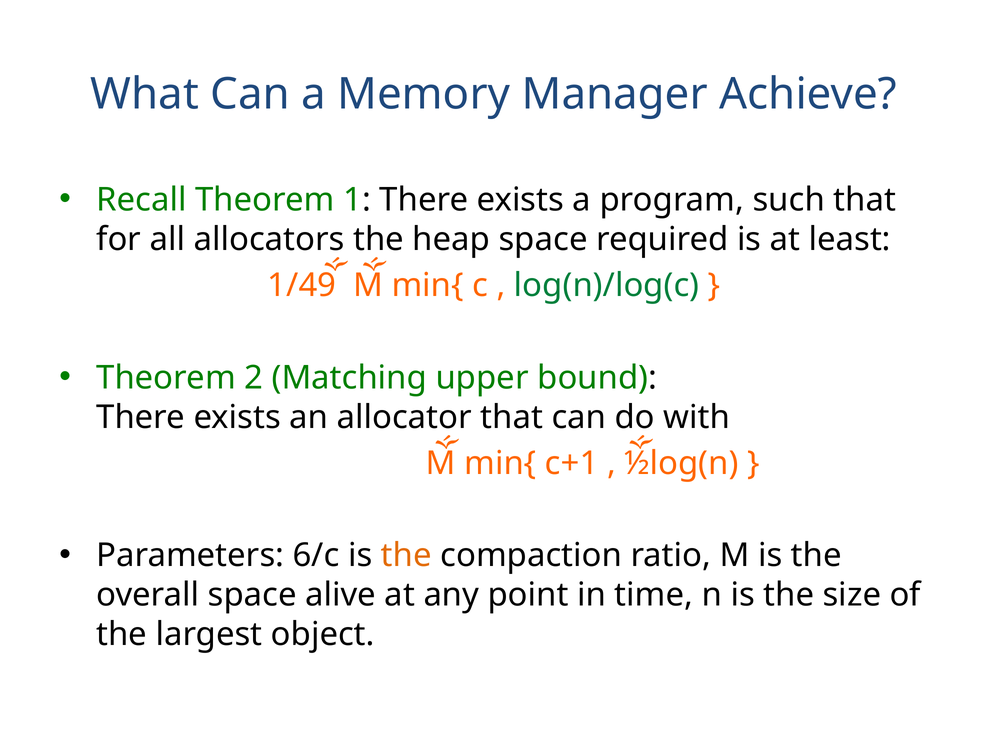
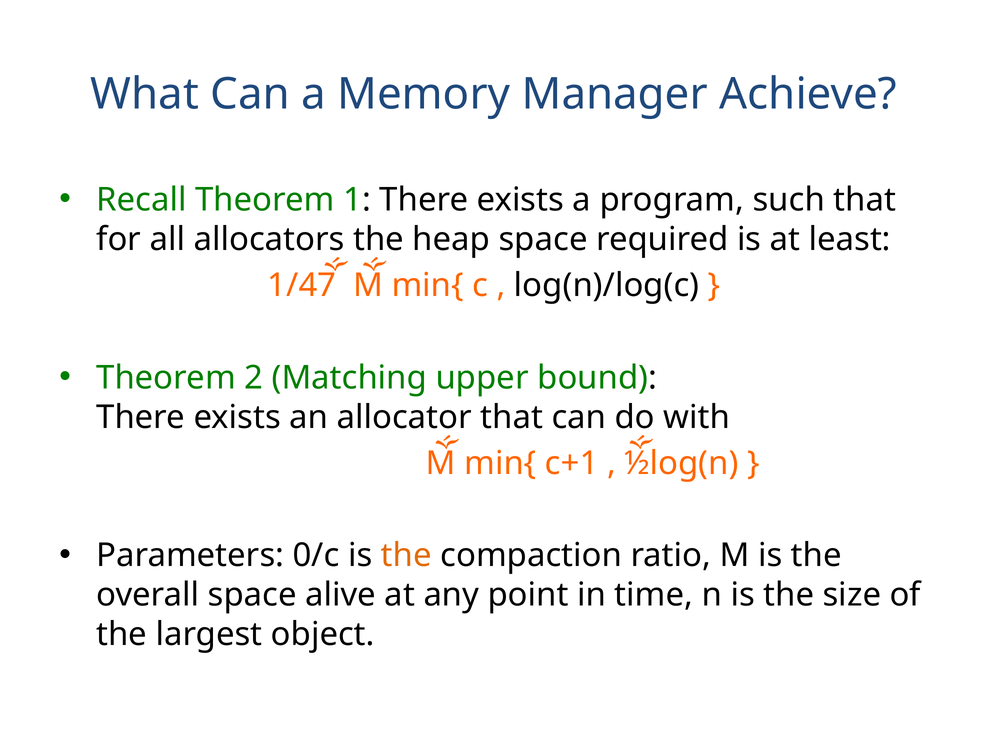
1/49: 1/49 -> 1/47 (302, 286)
log(n)/log(c colour: green -> black (607, 286)
6/c: 6/c -> 0/c (316, 556)
